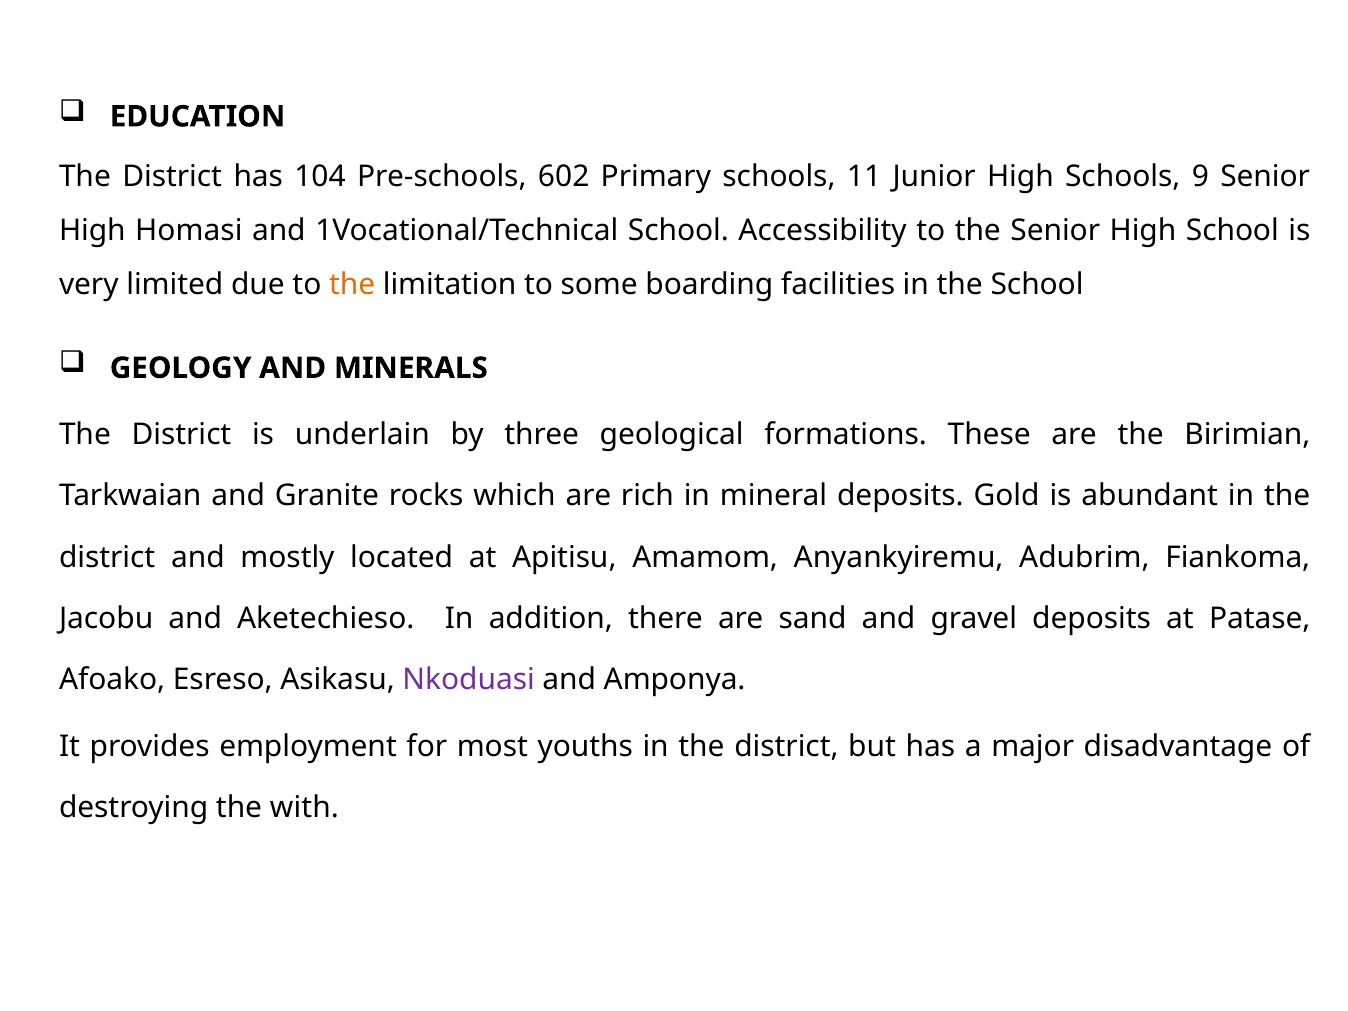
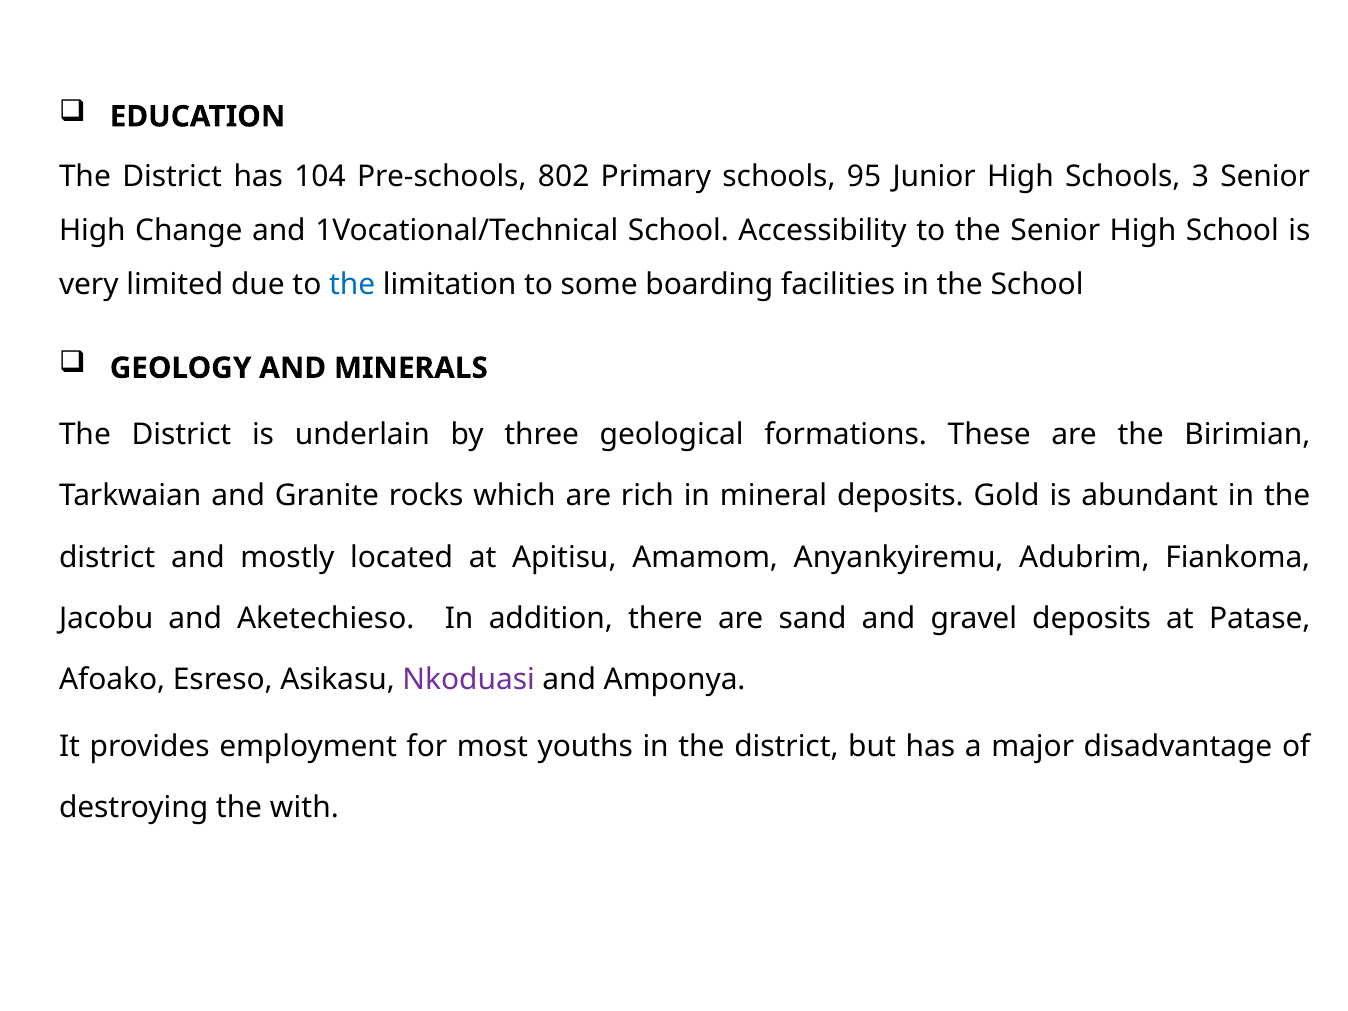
602: 602 -> 802 (564, 176)
11: 11 -> 95 (864, 176)
9: 9 -> 3 (1200, 176)
Homasi: Homasi -> Change (189, 230)
the colour: orange -> blue (352, 284)
